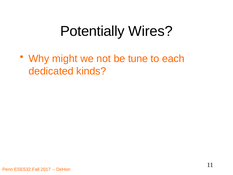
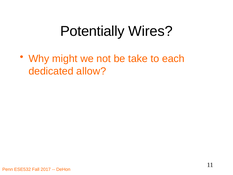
tune: tune -> take (138, 59)
kinds: kinds -> allow (91, 71)
